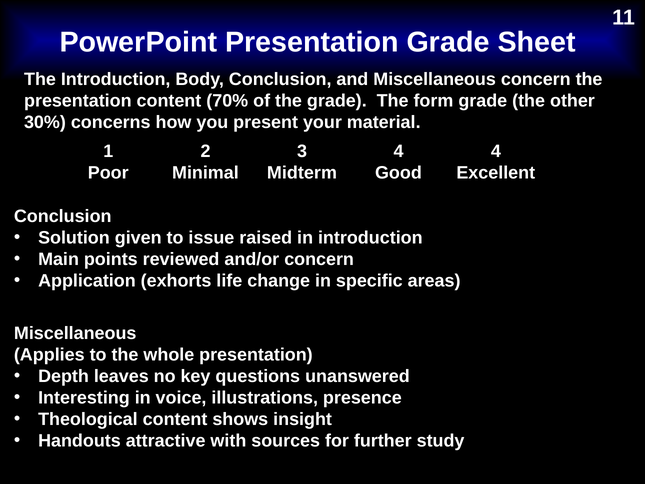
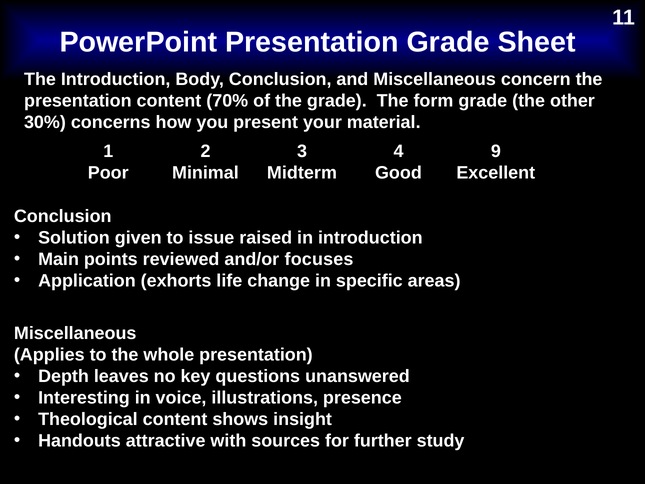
4 4: 4 -> 9 (496, 151)
and/or concern: concern -> focuses (319, 259)
